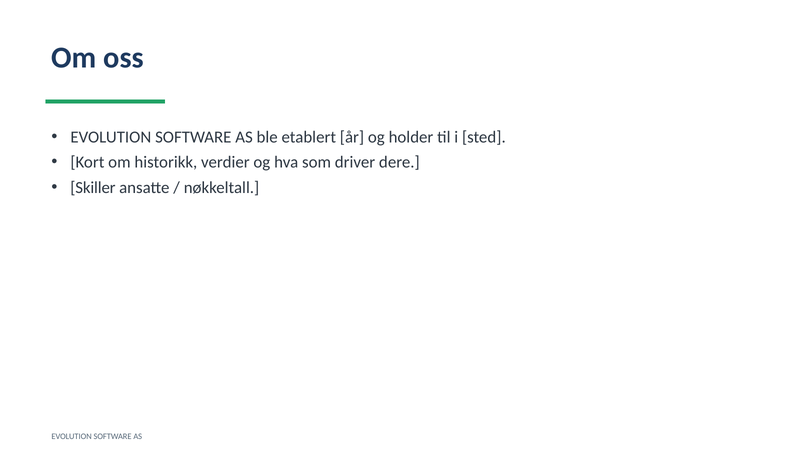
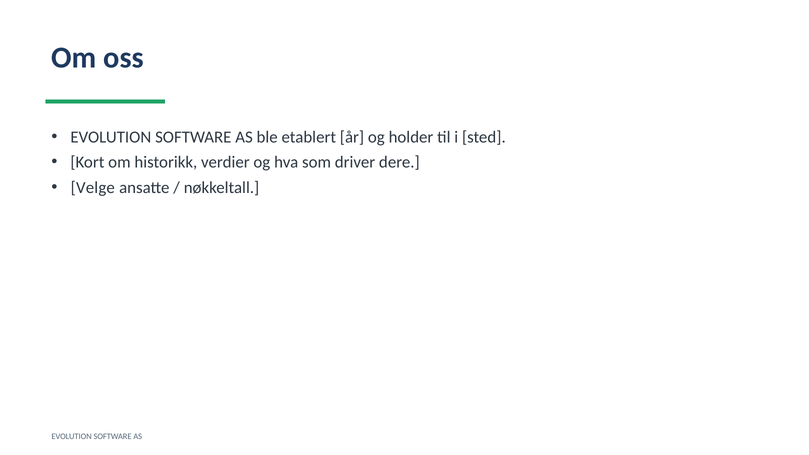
Skiller: Skiller -> Velge (93, 188)
